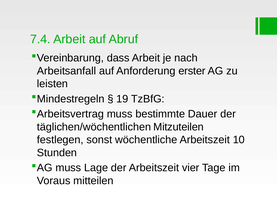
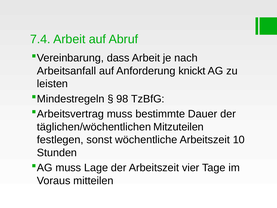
erster: erster -> knickt (192, 71)
19: 19 -> 98 (122, 99)
